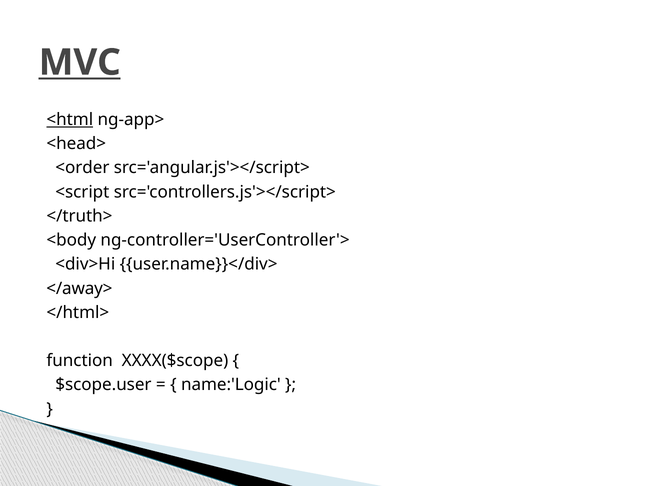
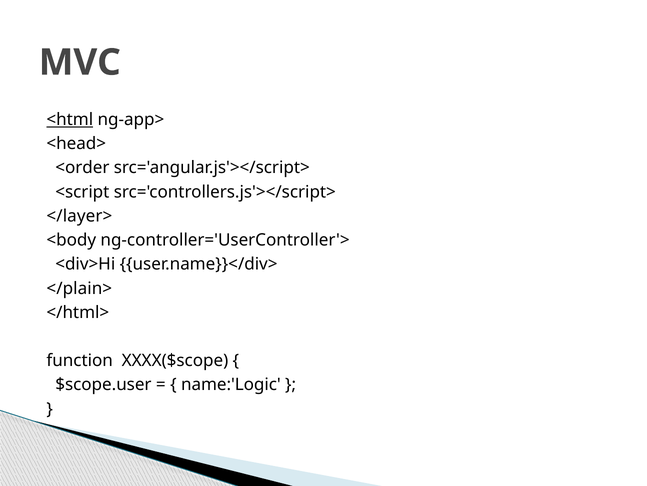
MVC underline: present -> none (80, 62)
</truth>: </truth> -> </layer> (79, 216)
</away>: </away> -> </plain> (79, 288)
